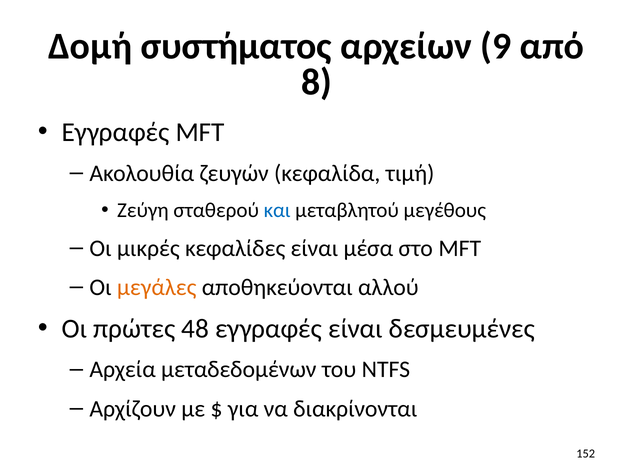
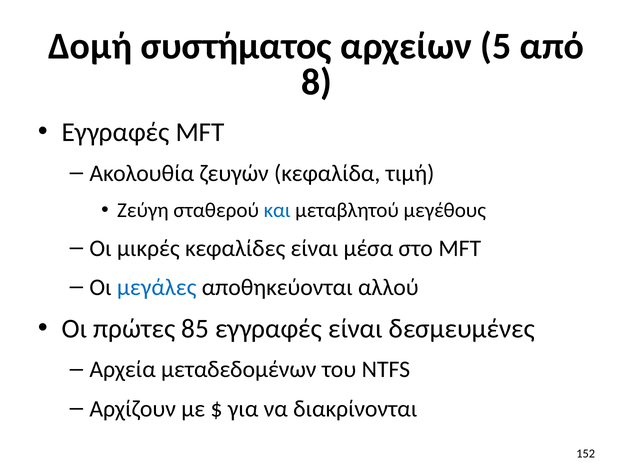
9: 9 -> 5 (496, 46)
μεγάλες colour: orange -> blue (157, 287)
48: 48 -> 85 (195, 328)
